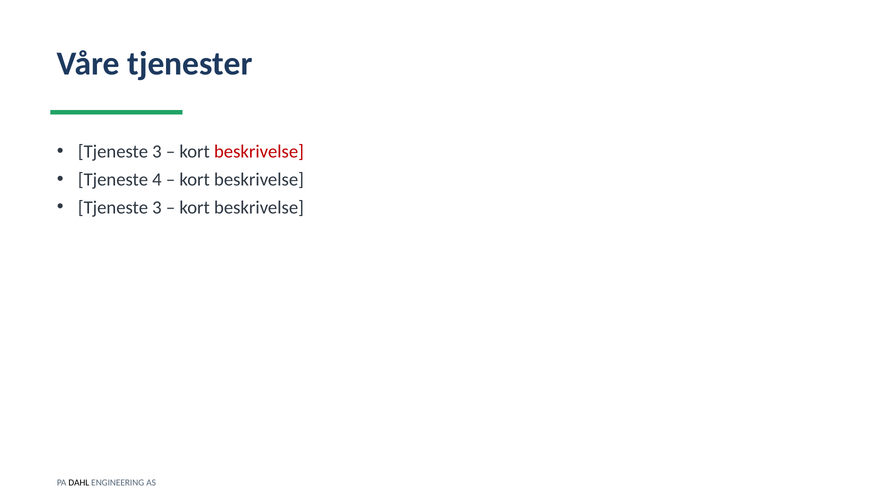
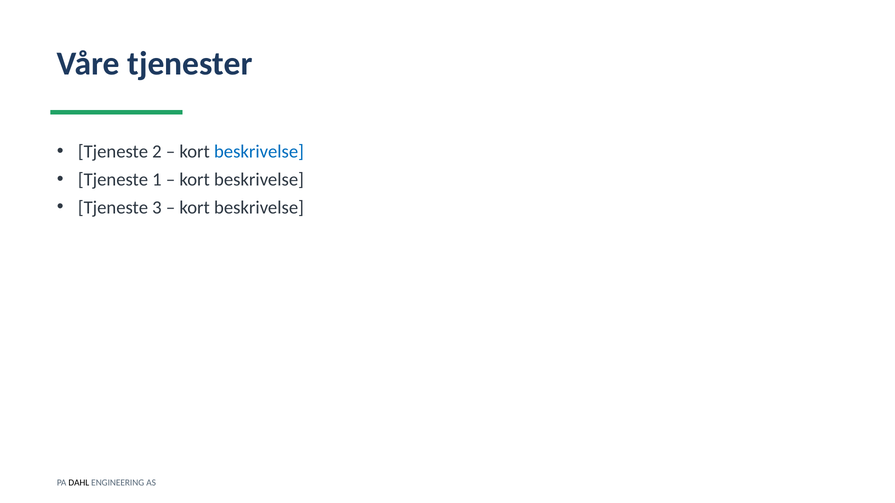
3: 3 -> 2 (157, 152)
beskrivelse colour: red -> blue (259, 152)
4: 4 -> 1 (157, 180)
